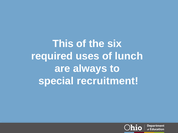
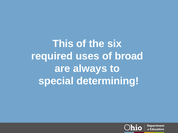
lunch: lunch -> broad (129, 56)
recruitment: recruitment -> determining (108, 81)
